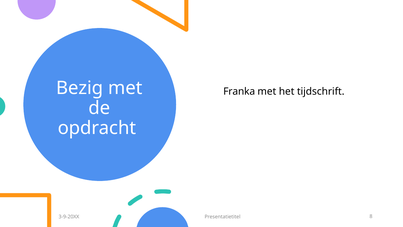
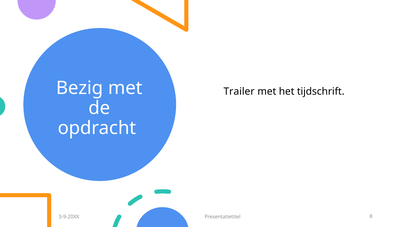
Franka: Franka -> Trailer (239, 91)
